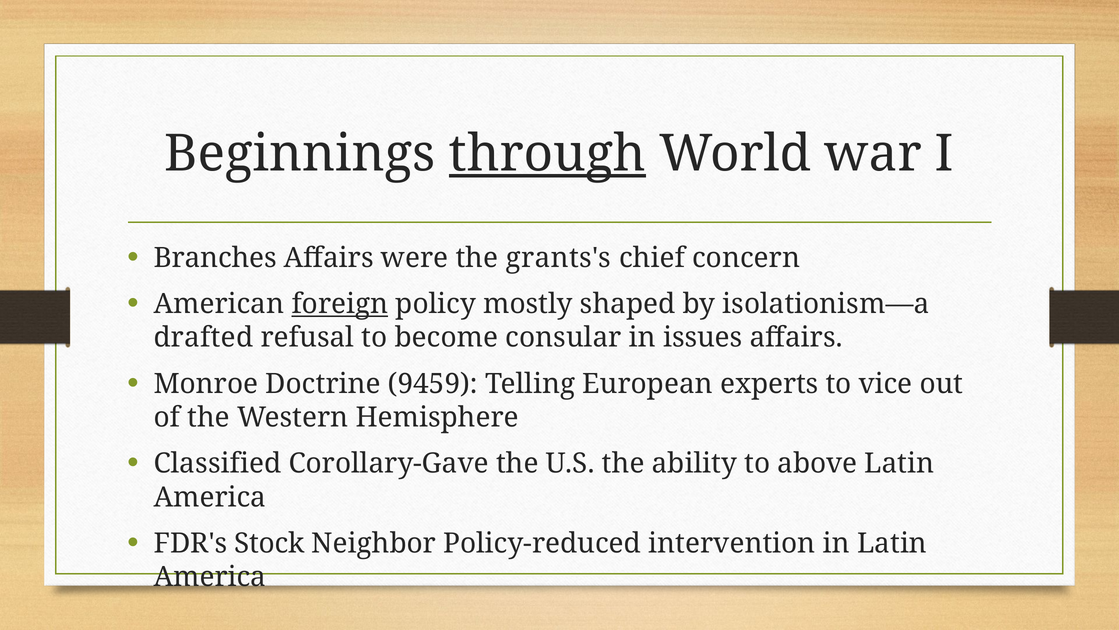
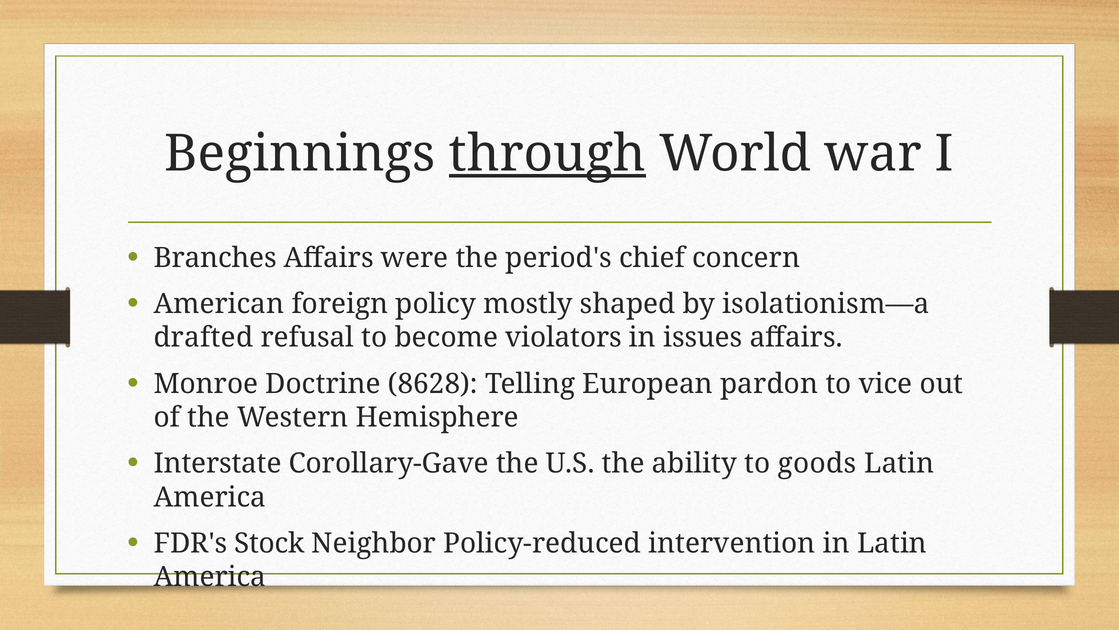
grants's: grants's -> period's (559, 258)
foreign underline: present -> none (340, 304)
consular: consular -> violators (564, 337)
9459: 9459 -> 8628 (433, 384)
experts: experts -> pardon (769, 384)
Classified: Classified -> Interstate (218, 463)
above: above -> goods (817, 463)
